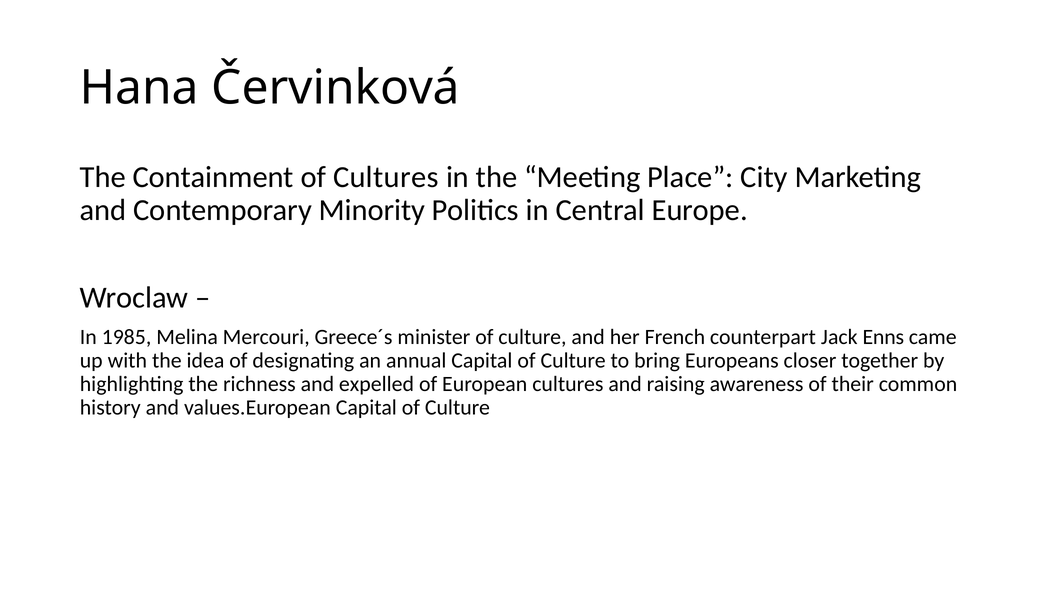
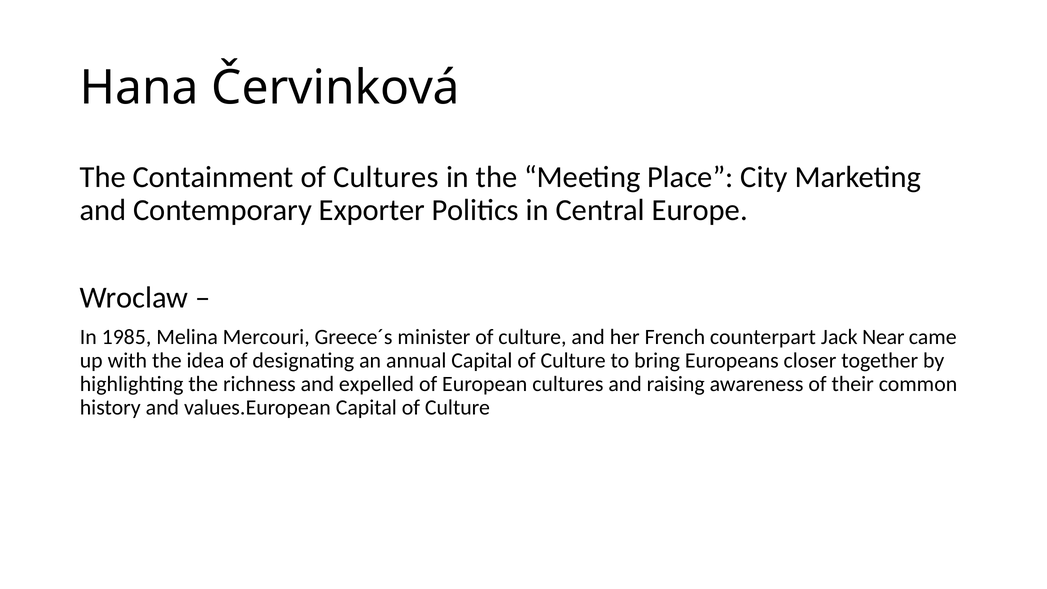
Minority: Minority -> Exporter (372, 210)
Enns: Enns -> Near (883, 337)
